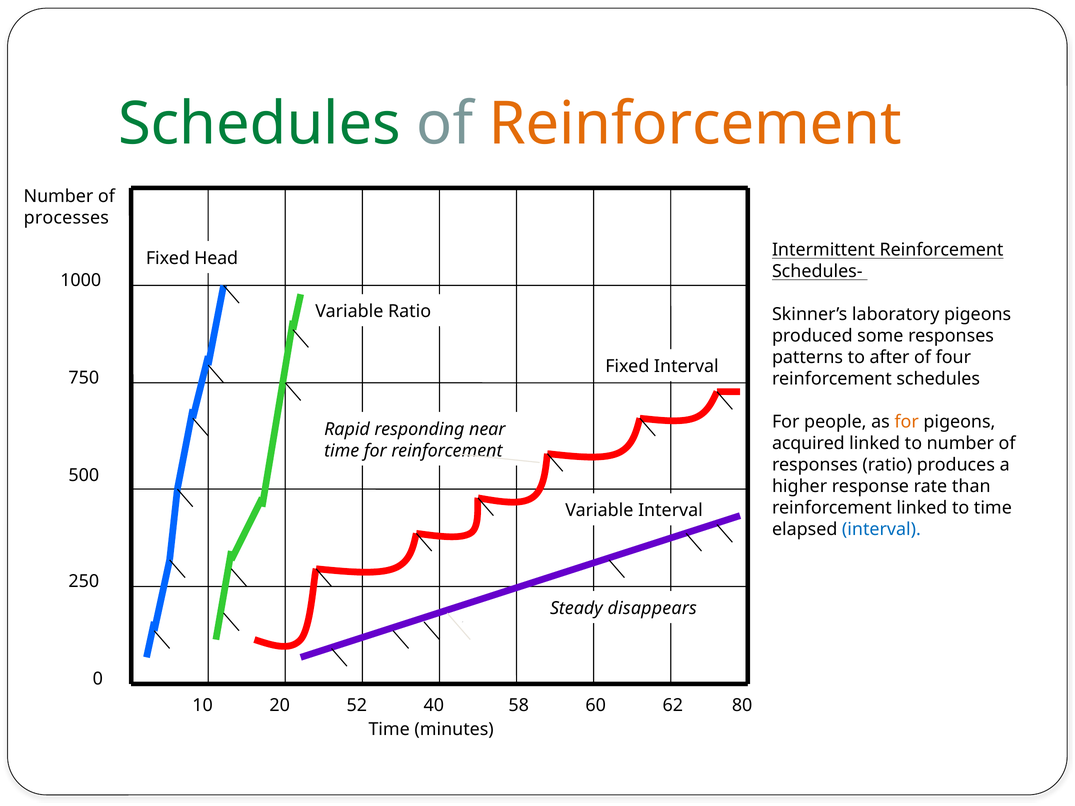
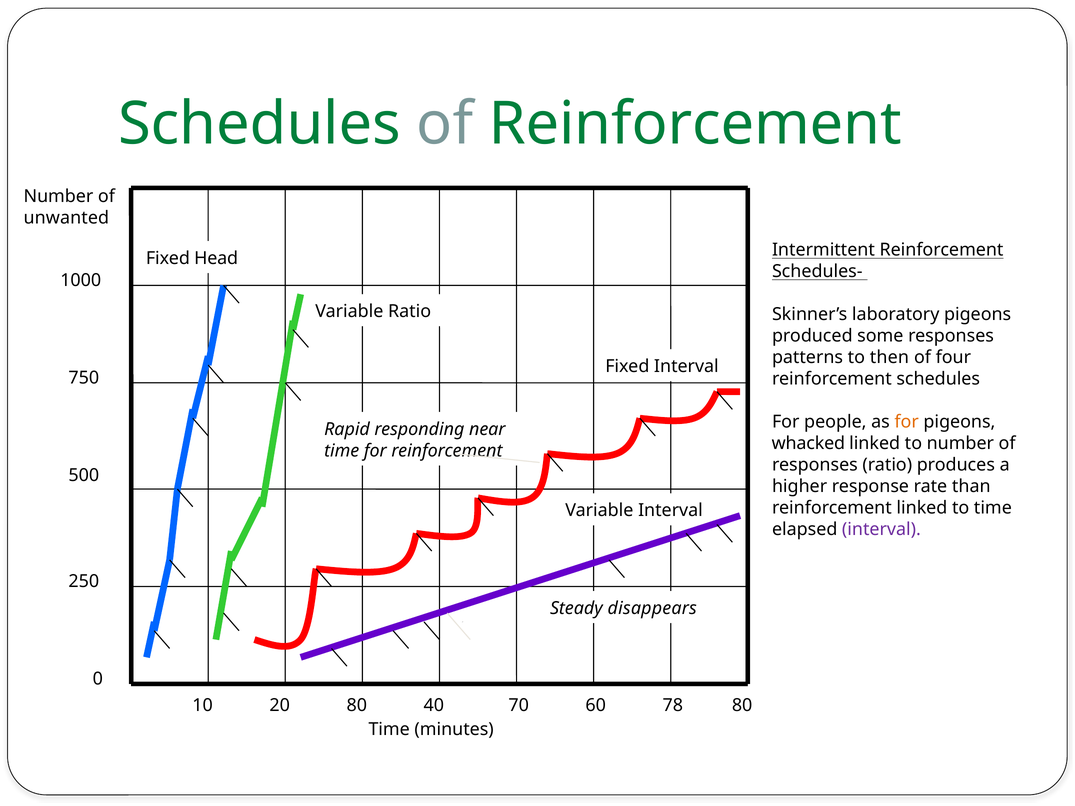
Reinforcement colour: orange -> green (695, 124)
processes: processes -> unwanted (66, 218)
after: after -> then (889, 358)
acquired: acquired -> whacked (808, 444)
interval colour: blue -> purple (881, 530)
20 52: 52 -> 80 (357, 706)
58: 58 -> 70 (519, 706)
62: 62 -> 78 (673, 706)
